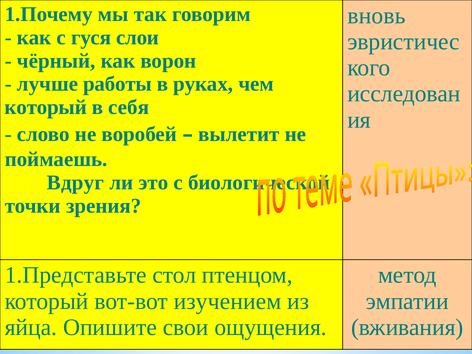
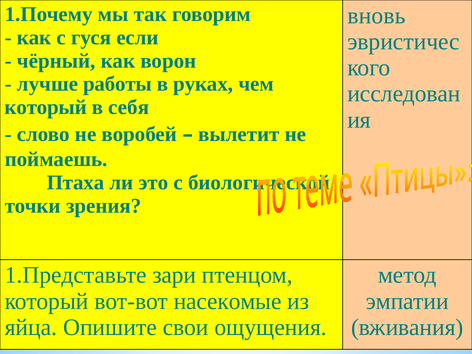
слои: слои -> если (137, 37)
Вдруг: Вдруг -> Птаха (76, 183)
стол: стол -> зари (174, 275)
изучением: изучением -> насекомые (228, 301)
